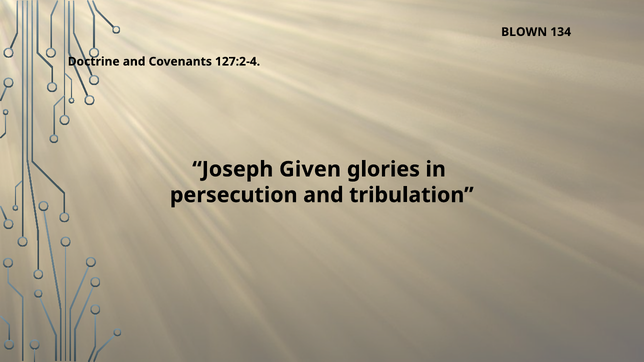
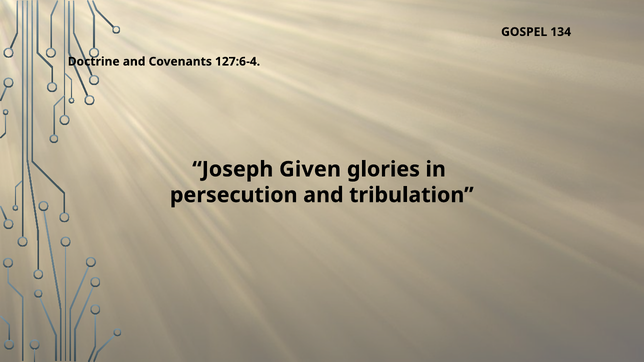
BLOWN: BLOWN -> GOSPEL (524, 32)
127:2-4: 127:2-4 -> 127:6-4 (238, 62)
